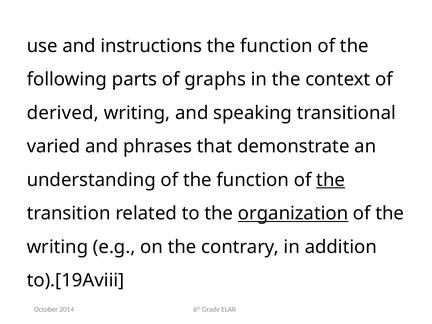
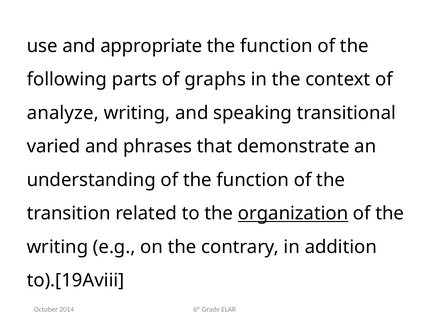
instructions: instructions -> appropriate (151, 46)
derived: derived -> analyze (63, 113)
the underline: present -> none (331, 180)
